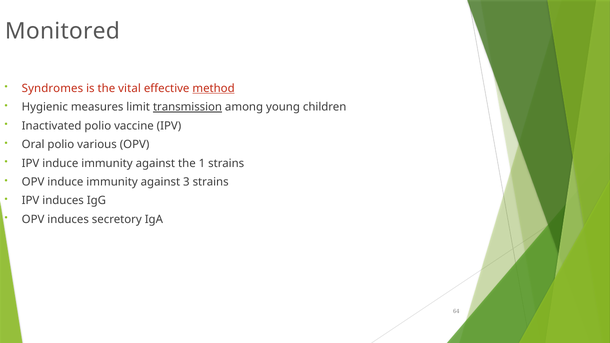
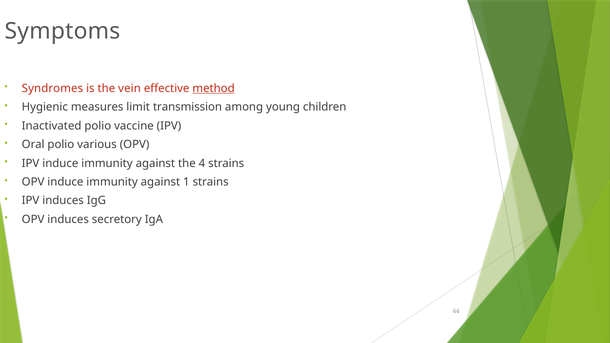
Monitored: Monitored -> Symptoms (62, 31)
vital: vital -> vein (130, 88)
transmission underline: present -> none (188, 107)
1: 1 -> 4 (202, 163)
3: 3 -> 1 (186, 182)
